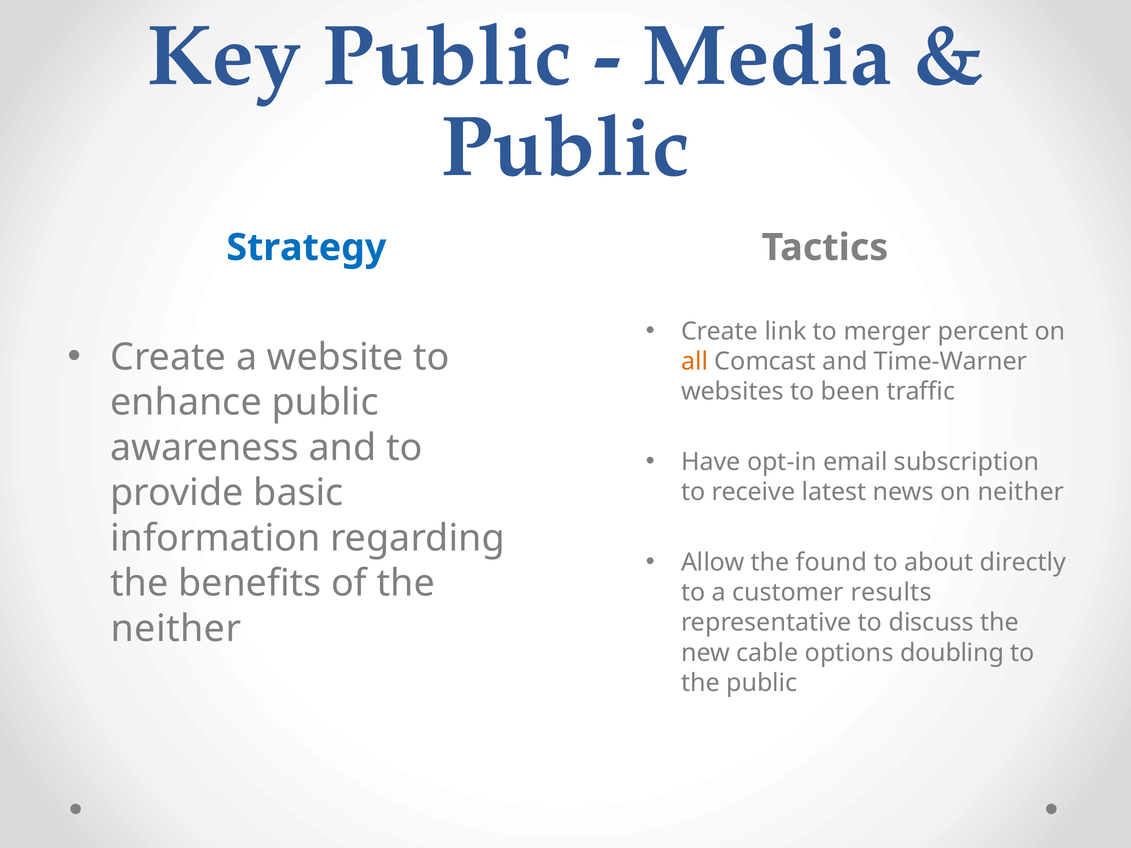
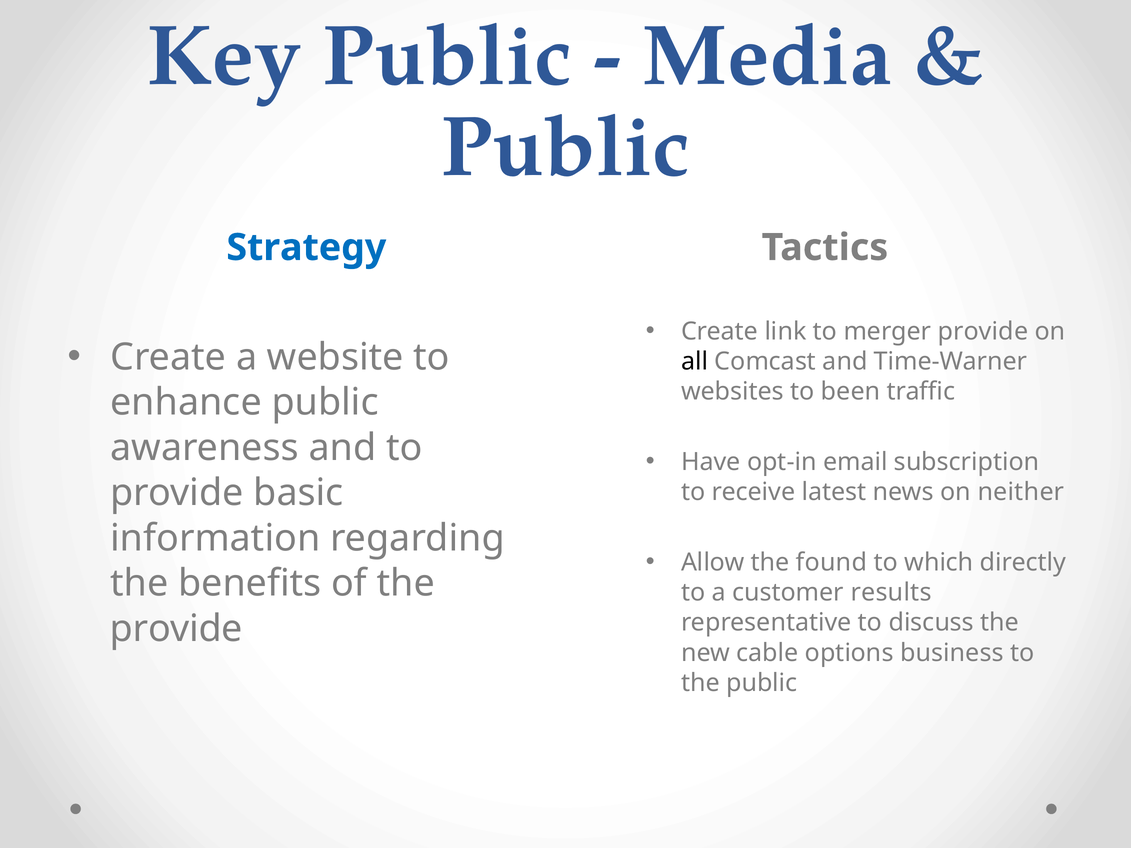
merger percent: percent -> provide (983, 331)
all colour: orange -> black (695, 362)
about: about -> which (939, 563)
neither: neither -> provide (176, 629)
doubling: doubling -> business (952, 653)
